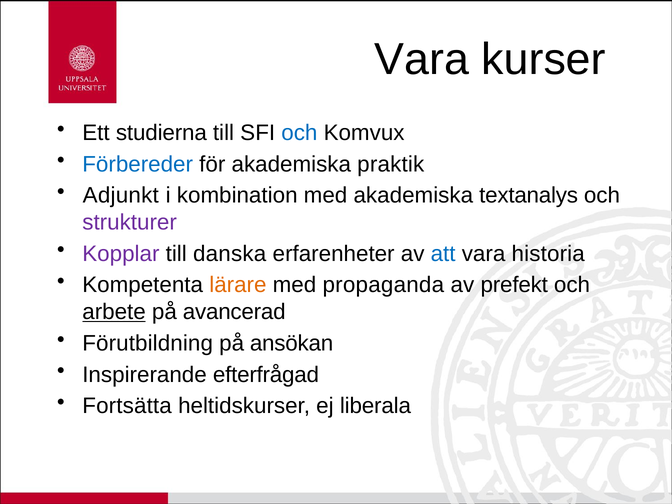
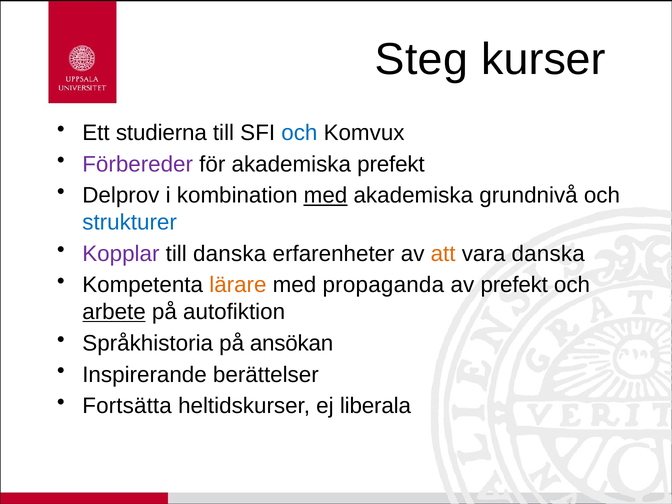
Vara: Vara -> Steg (421, 59)
Förbereder colour: blue -> purple (138, 164)
akademiska praktik: praktik -> prefekt (391, 164)
Adjunkt: Adjunkt -> Delprov (121, 195)
med underline: none -> present (326, 195)
textanalys: textanalys -> grundnivå (529, 195)
strukturer colour: purple -> blue (130, 222)
att colour: blue -> orange (443, 254)
vara historia: historia -> danska (548, 254)
avancerad: avancerad -> autofiktion (234, 312)
Förutbildning: Förutbildning -> Språkhistoria (148, 343)
efterfrågad: efterfrågad -> berättelser (266, 375)
